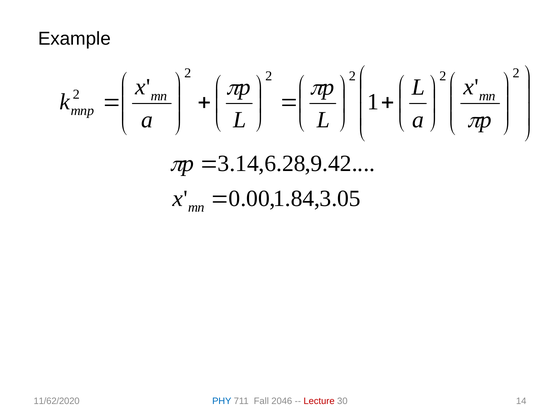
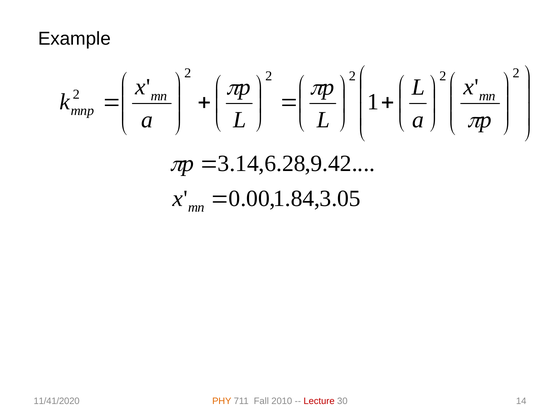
11/62/2020: 11/62/2020 -> 11/41/2020 (57, 401)
PHY colour: blue -> orange (222, 401)
2046: 2046 -> 2010 (282, 401)
